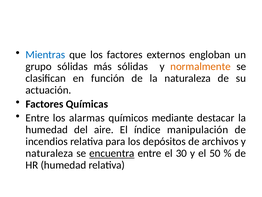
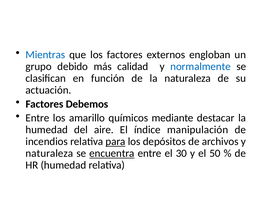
grupo sólidas: sólidas -> debido (73, 66)
más sólidas: sólidas -> calidad (133, 66)
normalmente colour: orange -> blue (201, 66)
Químicas: Químicas -> Debemos (87, 104)
alarmas: alarmas -> amarillo (87, 118)
para underline: none -> present (115, 141)
